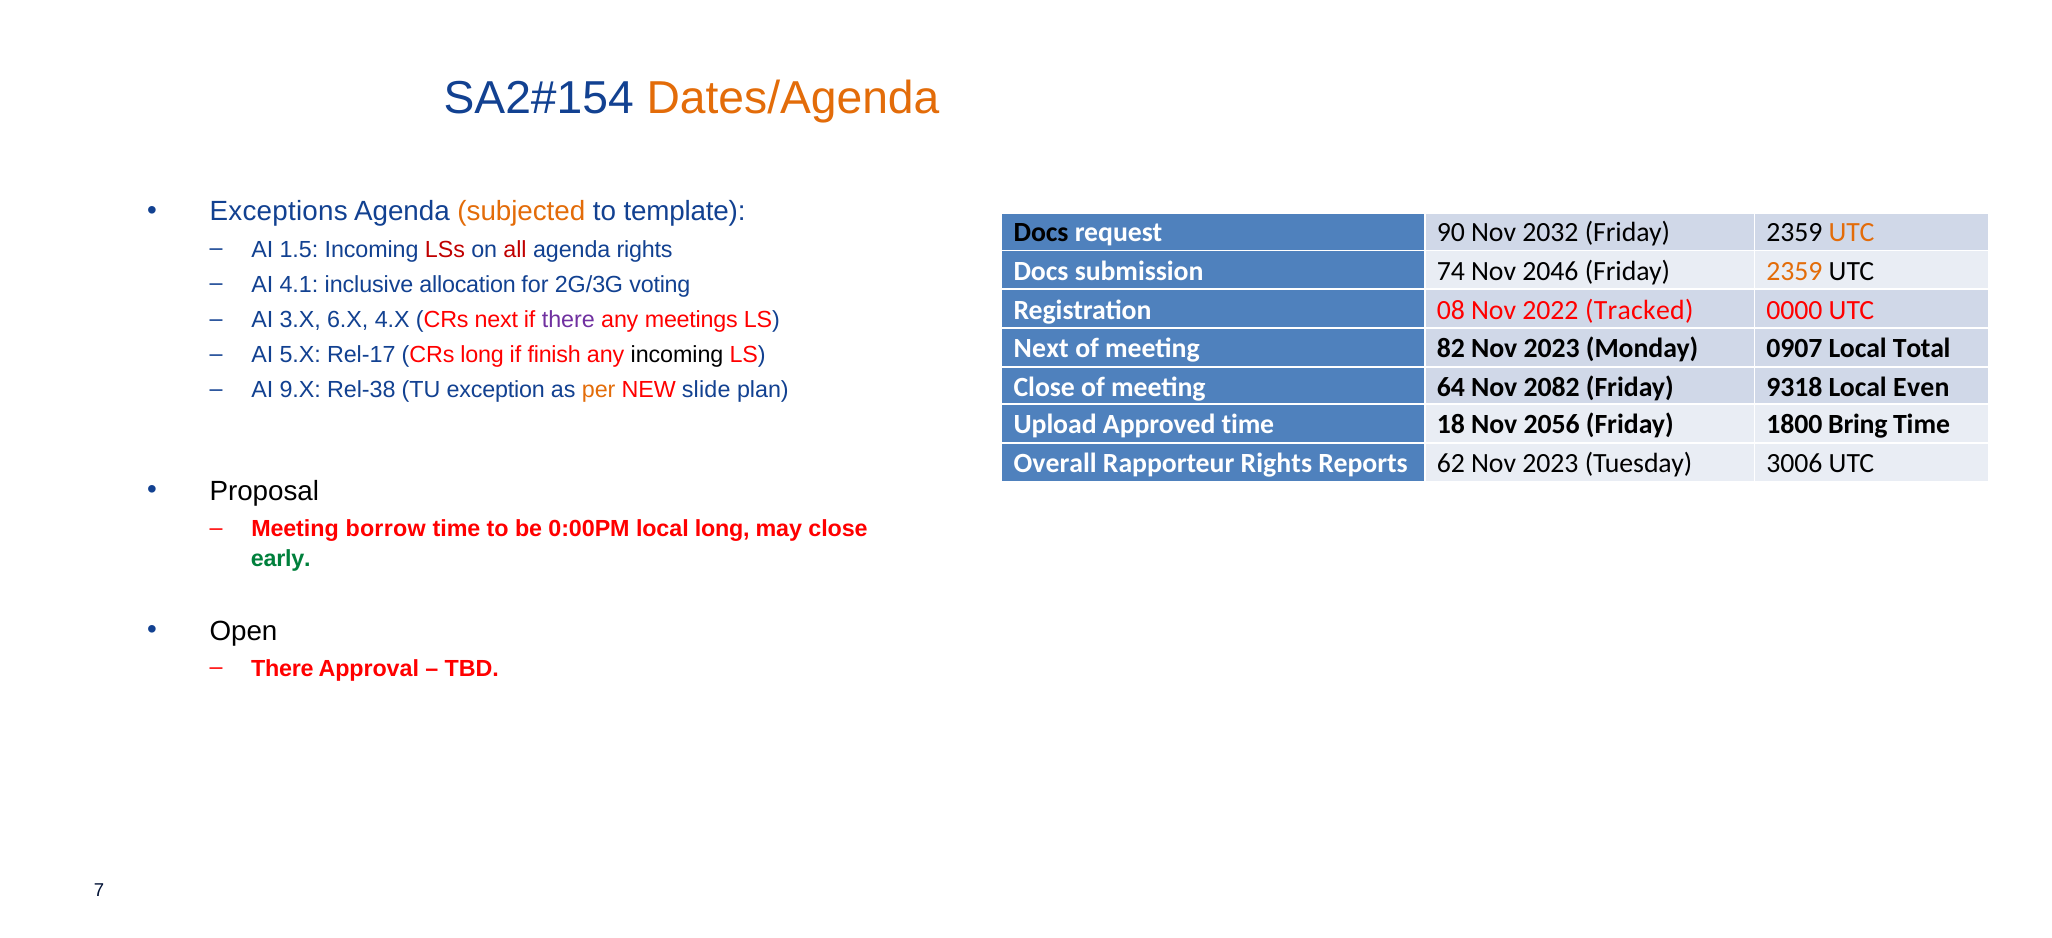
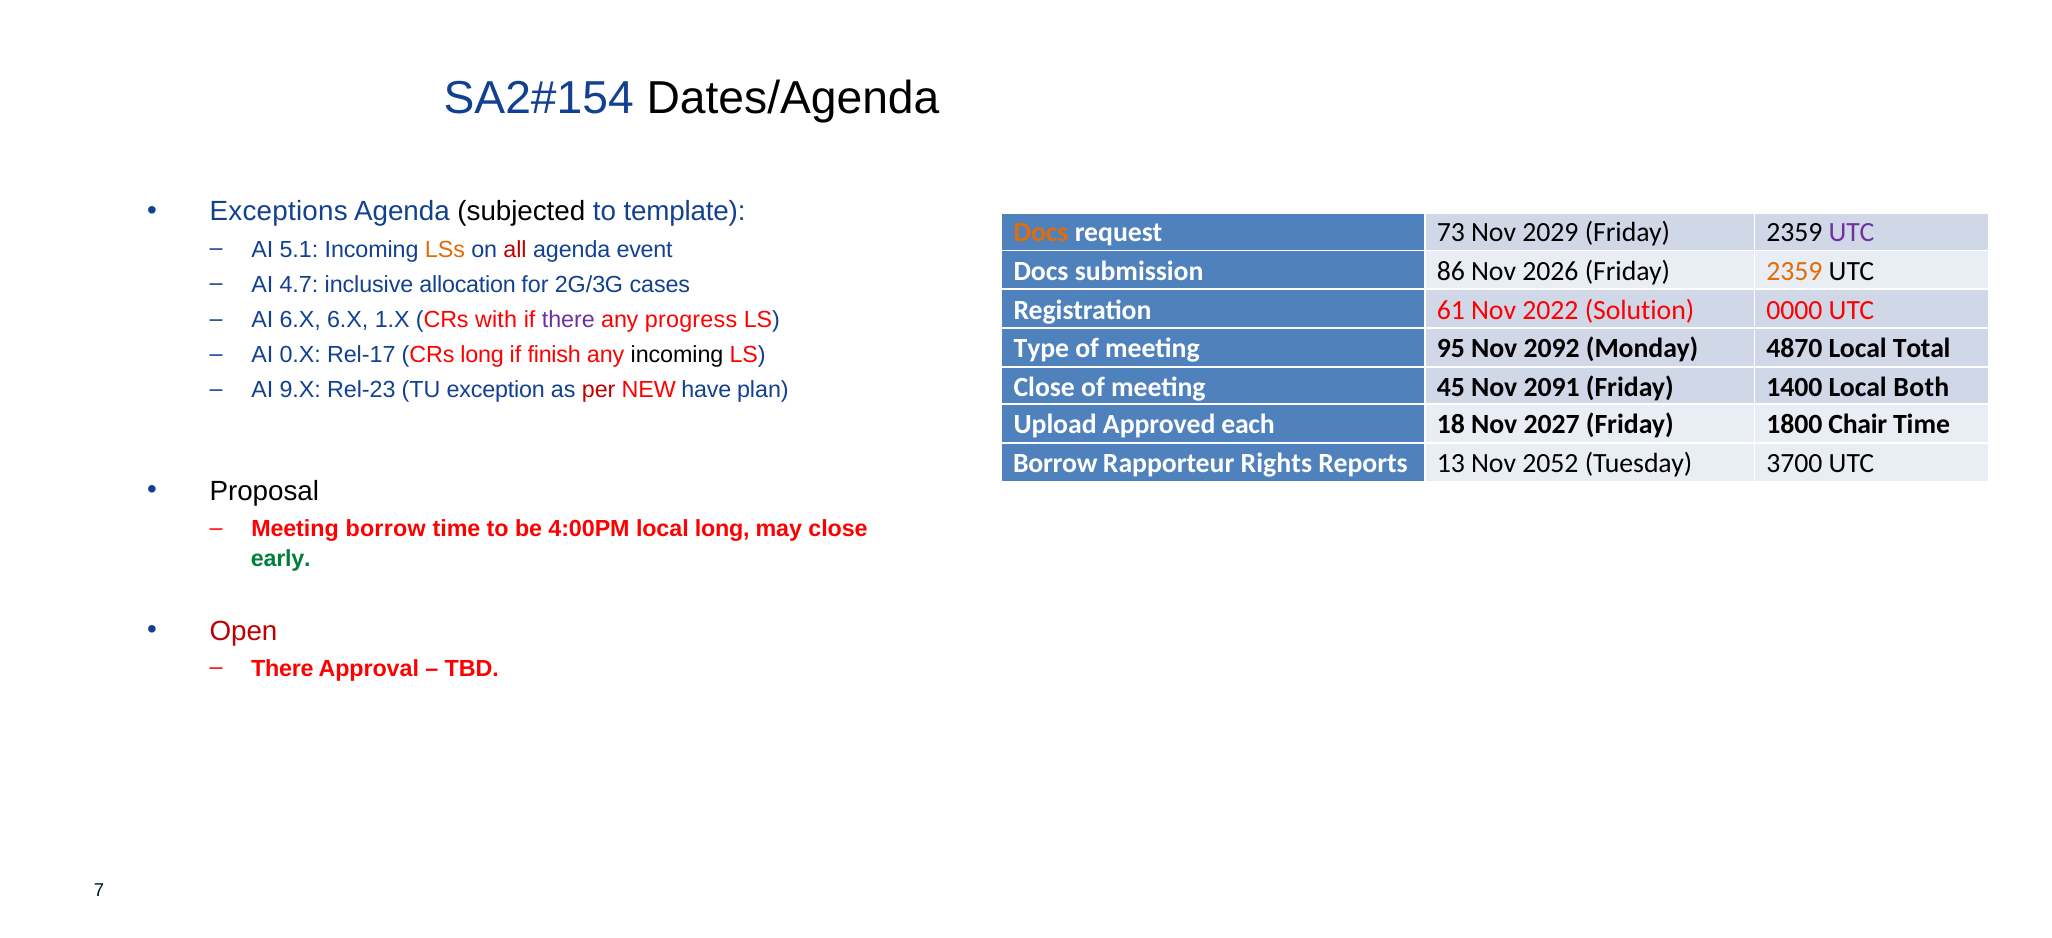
Dates/Agenda colour: orange -> black (793, 98)
subjected colour: orange -> black (521, 212)
Docs colour: black -> orange (1041, 232)
90: 90 -> 73 (1451, 232)
2032: 2032 -> 2029 (1550, 232)
UTC colour: orange -> purple (1852, 232)
1.5: 1.5 -> 5.1 (299, 250)
LSs colour: red -> orange (445, 250)
agenda rights: rights -> event (645, 250)
74: 74 -> 86 (1451, 271)
2046: 2046 -> 2026 (1550, 271)
4.1: 4.1 -> 4.7 (299, 285)
voting: voting -> cases (660, 285)
08: 08 -> 61 (1451, 310)
Tracked: Tracked -> Solution (1639, 310)
AI 3.X: 3.X -> 6.X (300, 320)
4.X: 4.X -> 1.X (392, 320)
CRs next: next -> with (496, 320)
meetings: meetings -> progress (691, 320)
Next: Next -> Type (1041, 349)
82: 82 -> 95 (1451, 349)
2023: 2023 -> 2092 (1552, 349)
0907: 0907 -> 4870 (1794, 349)
5.X: 5.X -> 0.X (300, 355)
64: 64 -> 45 (1451, 388)
2082: 2082 -> 2091 (1552, 388)
9318: 9318 -> 1400 (1794, 388)
Even: Even -> Both (1921, 388)
Rel-38: Rel-38 -> Rel-23 (361, 390)
per colour: orange -> red (599, 390)
slide: slide -> have (706, 390)
Approved time: time -> each (1248, 425)
2056: 2056 -> 2027 (1552, 425)
Bring: Bring -> Chair (1858, 425)
Overall: Overall -> Borrow (1055, 464)
62: 62 -> 13 (1451, 464)
2023: 2023 -> 2052 (1550, 464)
3006: 3006 -> 3700 (1794, 464)
0:00PM: 0:00PM -> 4:00PM (589, 529)
Open colour: black -> red (244, 631)
